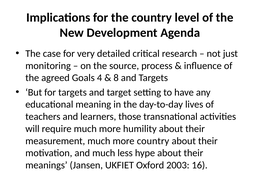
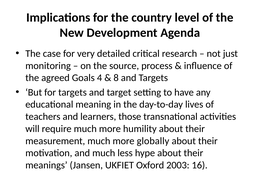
more country: country -> globally (153, 141)
